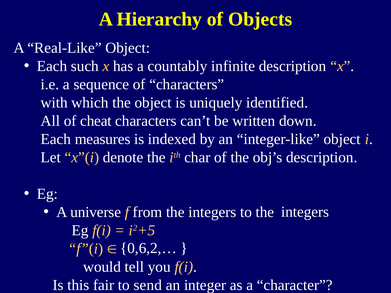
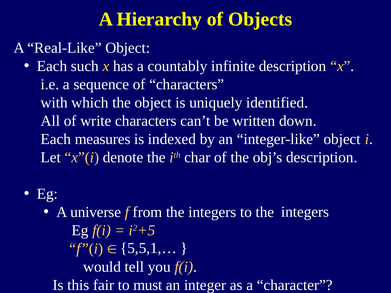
cheat: cheat -> write (96, 121)
0,6,2,…: 0,6,2,… -> 5,5,1,… (148, 248)
send: send -> must (148, 285)
